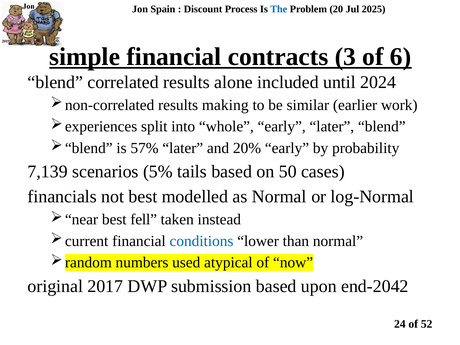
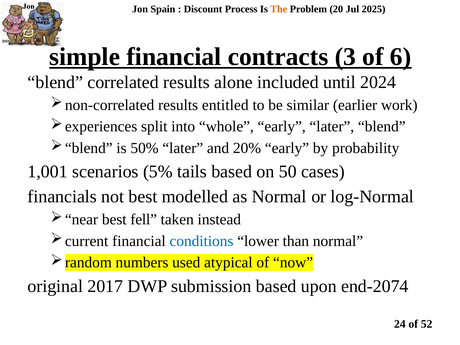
The colour: blue -> orange (279, 9)
making: making -> entitled (225, 105)
57%: 57% -> 50% (144, 148)
7,139: 7,139 -> 1,001 (48, 172)
end-2042: end-2042 -> end-2074 (375, 286)
